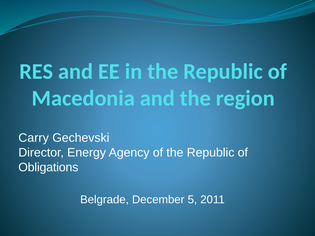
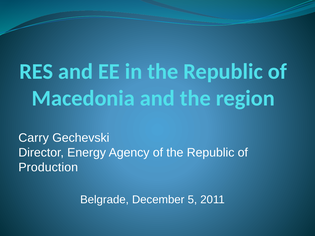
Obligations: Obligations -> Production (48, 167)
